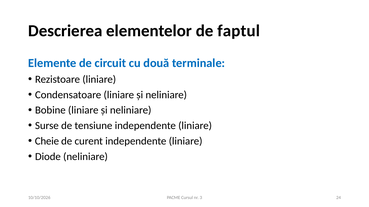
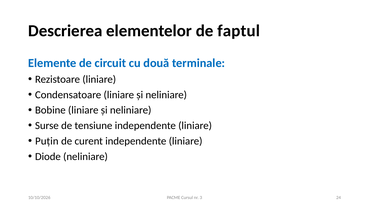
Cheie: Cheie -> Puțin (47, 141)
